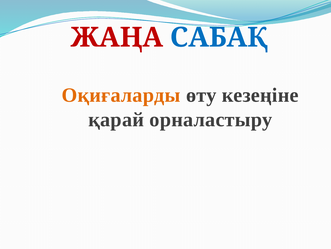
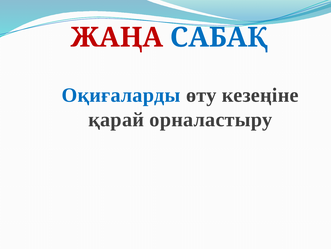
Оқиғаларды colour: orange -> blue (121, 95)
